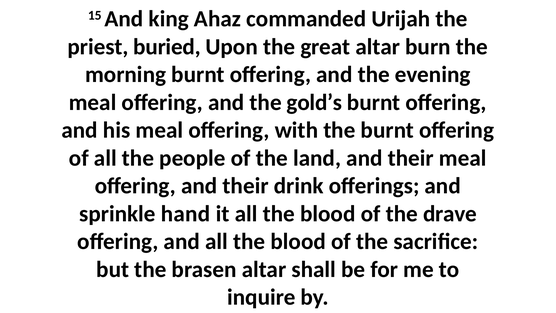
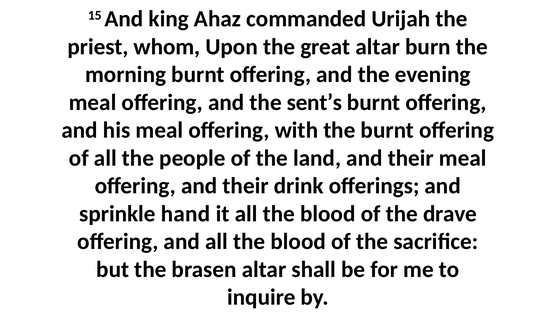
buried: buried -> whom (167, 47)
gold’s: gold’s -> sent’s (314, 102)
